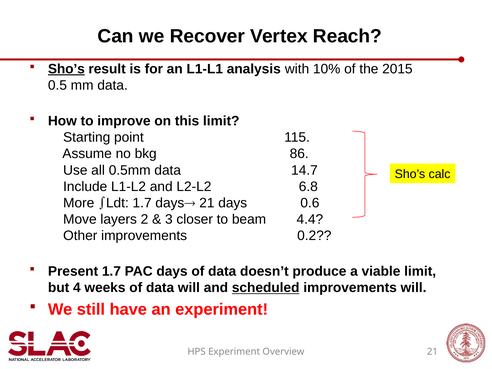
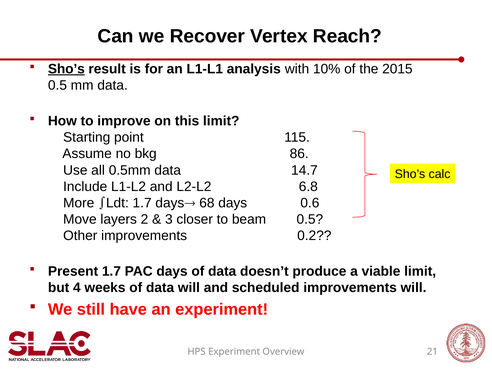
21: 21 -> 68 (207, 203)
beam 4.4: 4.4 -> 0.5 (310, 219)
scheduled underline: present -> none (266, 288)
